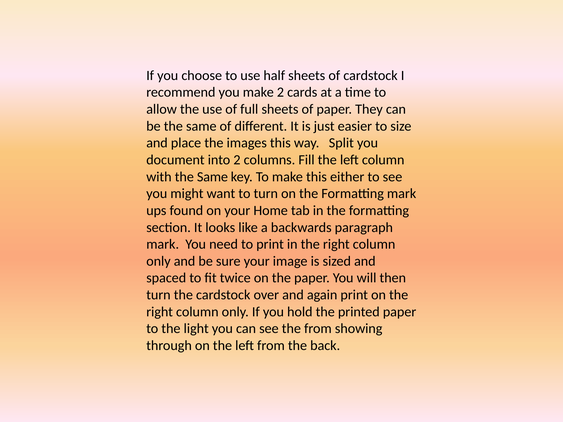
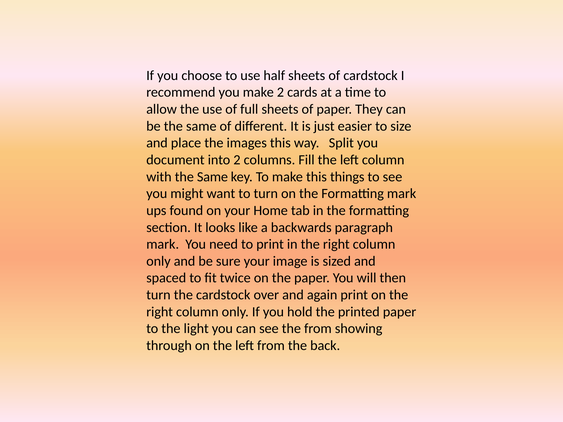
either: either -> things (347, 177)
